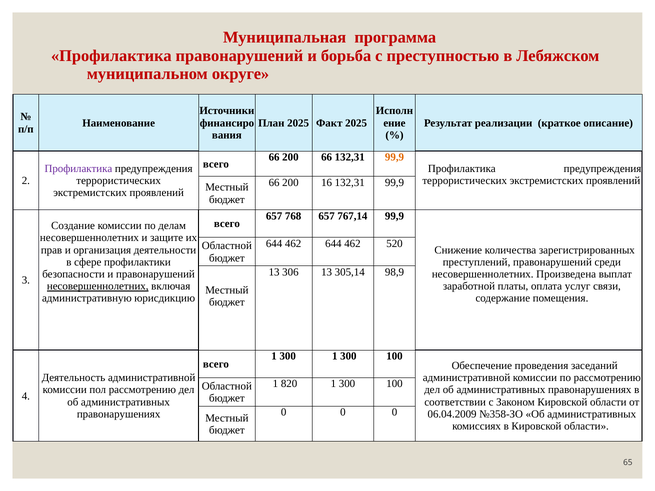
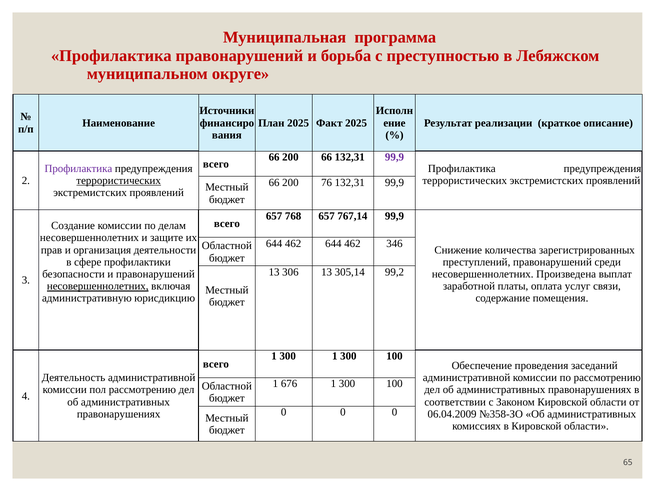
99,9 colour: orange -> purple (395, 157)
террористических underline: none -> present (119, 181)
16: 16 -> 76 (327, 183)
520: 520 -> 346 (395, 244)
98,9: 98,9 -> 99,2 (395, 272)
820: 820 -> 676 (289, 384)
